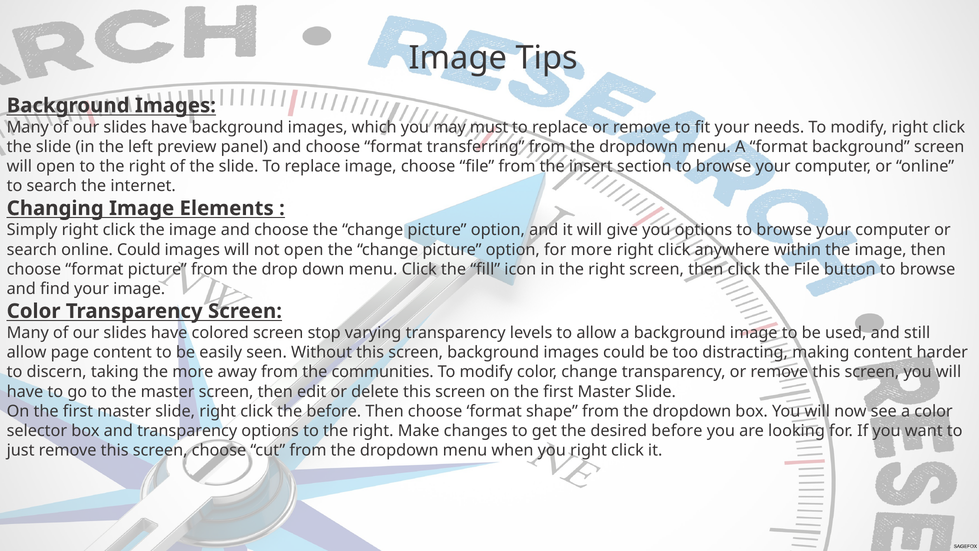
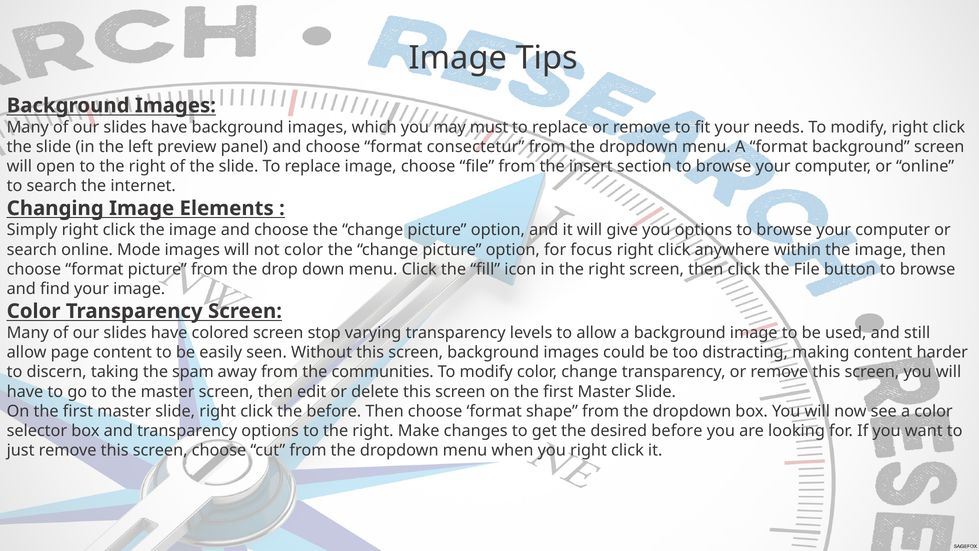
transferring: transferring -> consectetur (476, 147)
online Could: Could -> Mode (139, 250)
not open: open -> color (304, 250)
for more: more -> focus (591, 250)
the more: more -> spam (193, 372)
